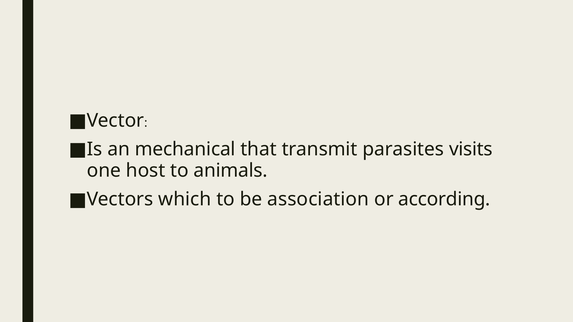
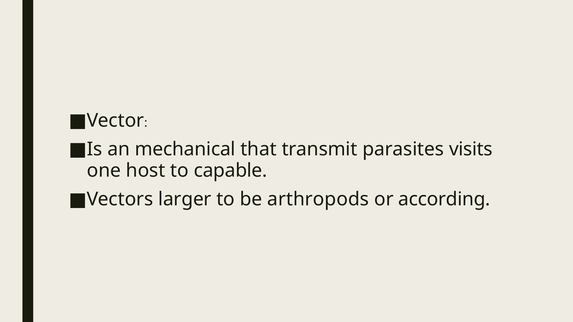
animals: animals -> capable (231, 171)
which: which -> larger (185, 200)
association: association -> arthropods (318, 200)
